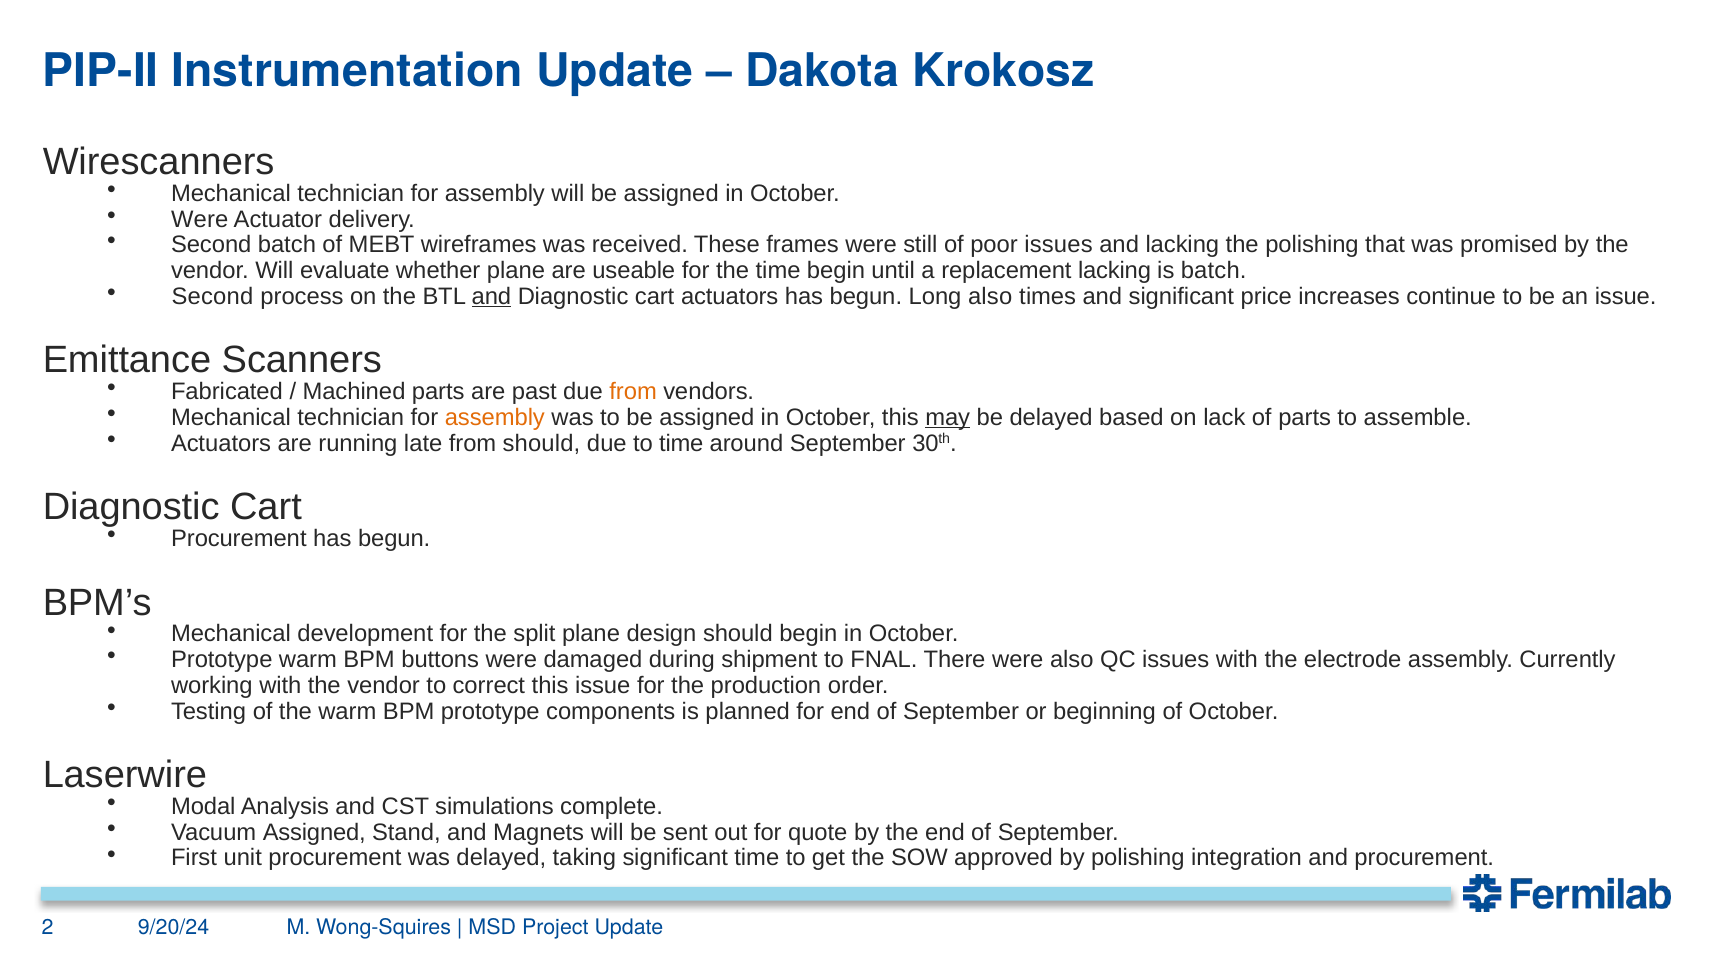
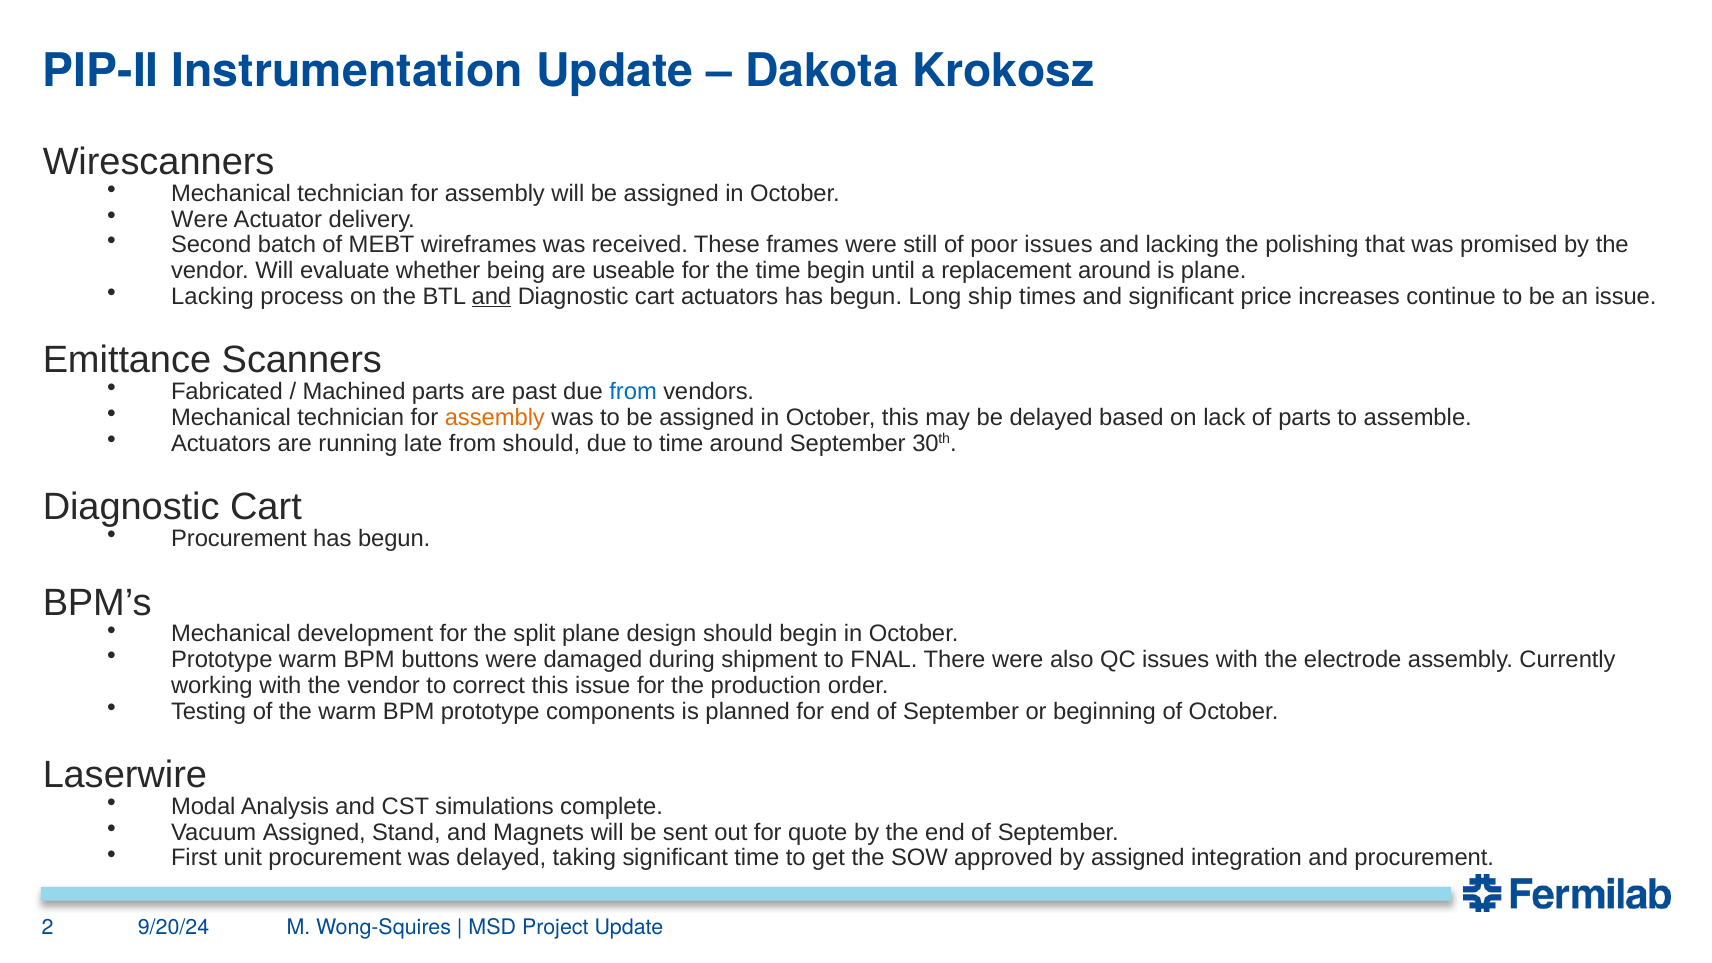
whether plane: plane -> being (516, 271)
replacement lacking: lacking -> around (1115, 271)
is batch: batch -> plane (1214, 271)
Second: Second -> Lacking (213, 296)
Long also: also -> ship (990, 296)
from colour: orange -> blue (633, 392)
may underline: present -> none (948, 418)
by polishing: polishing -> assigned (1138, 858)
